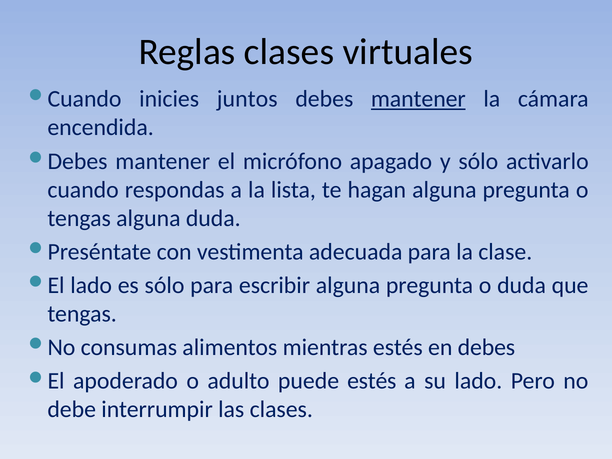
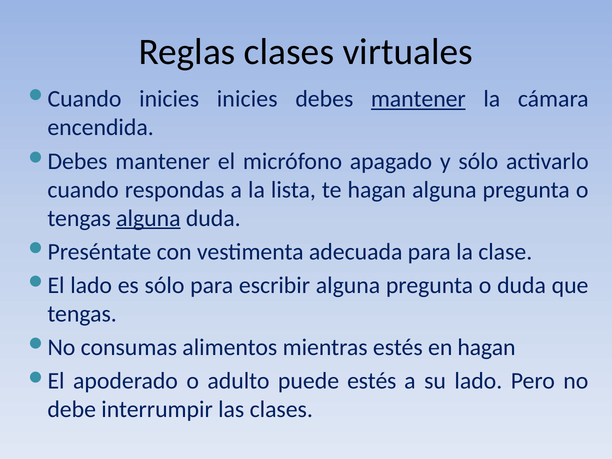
inicies juntos: juntos -> inicies (247, 99)
alguna underline: none -> present (148, 218)
en debes: debes -> hagan (486, 348)
